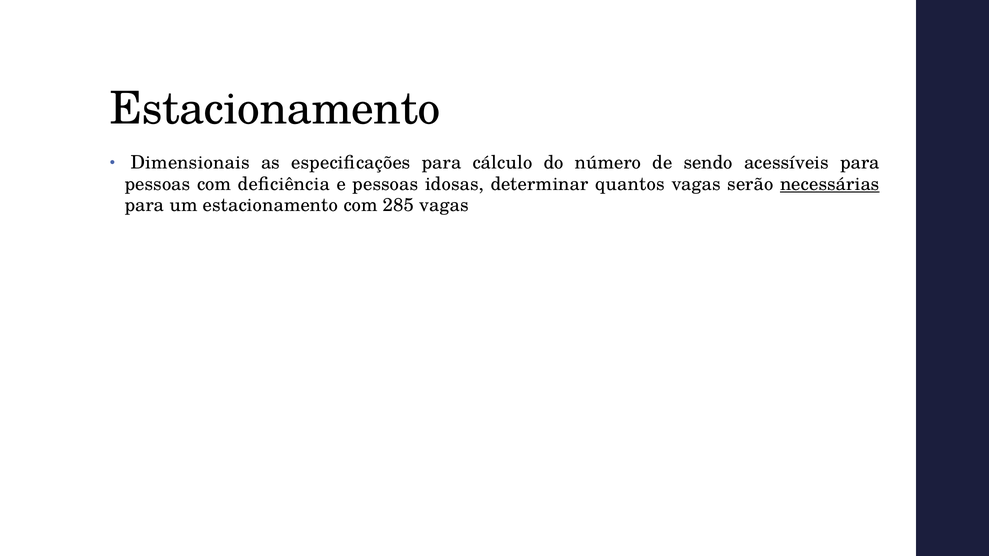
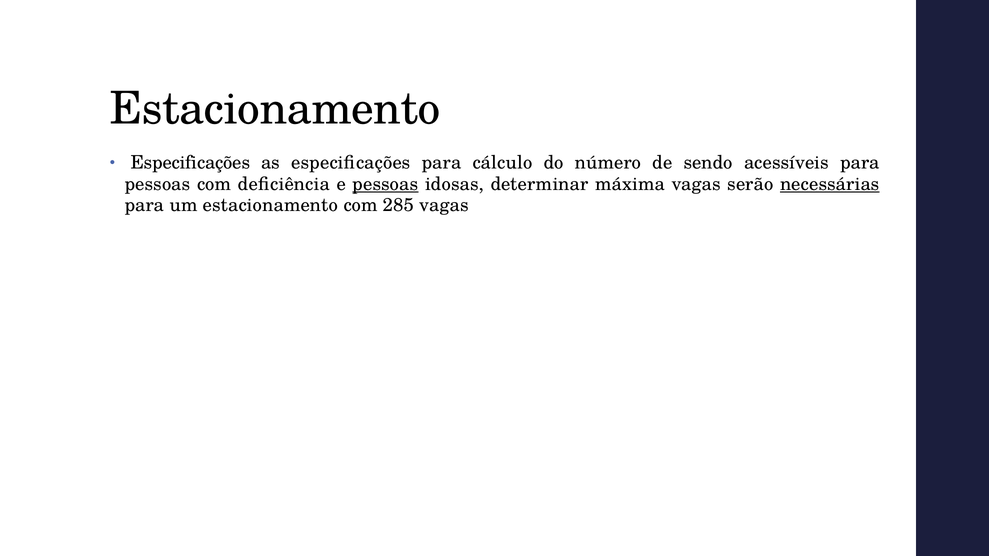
Dimensionais: Dimensionais -> Especificações (190, 163)
pessoas underline: none -> present (385, 184)
quantos: quantos -> máxima (630, 184)
